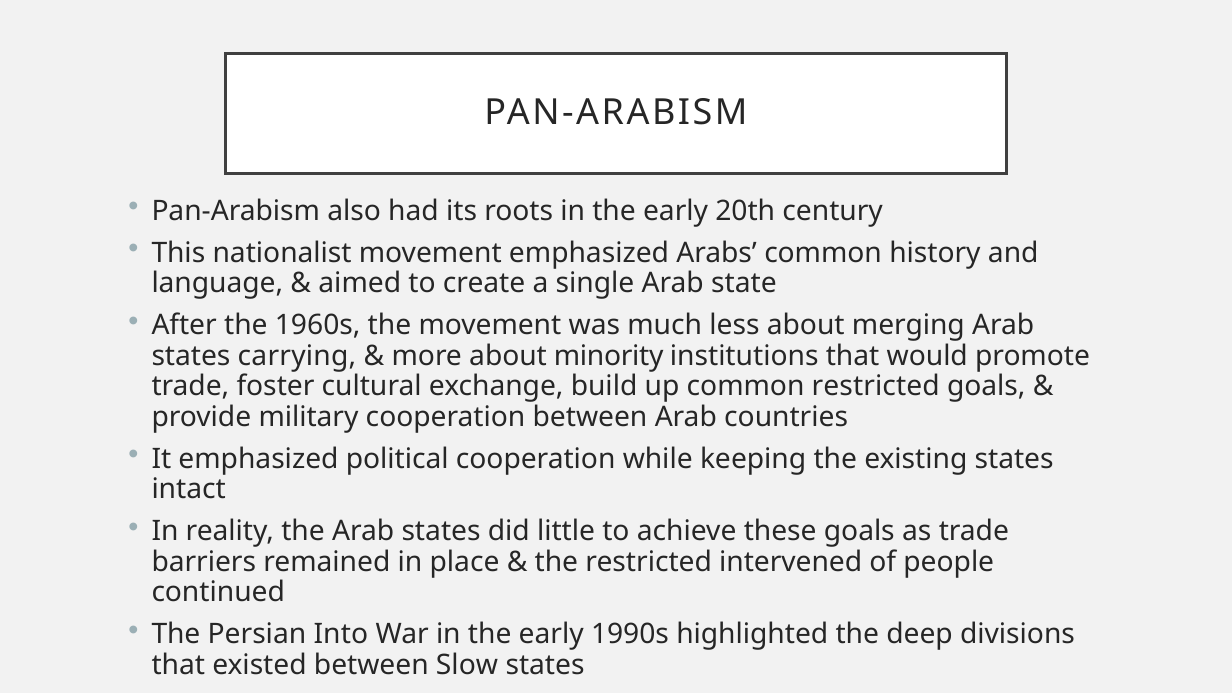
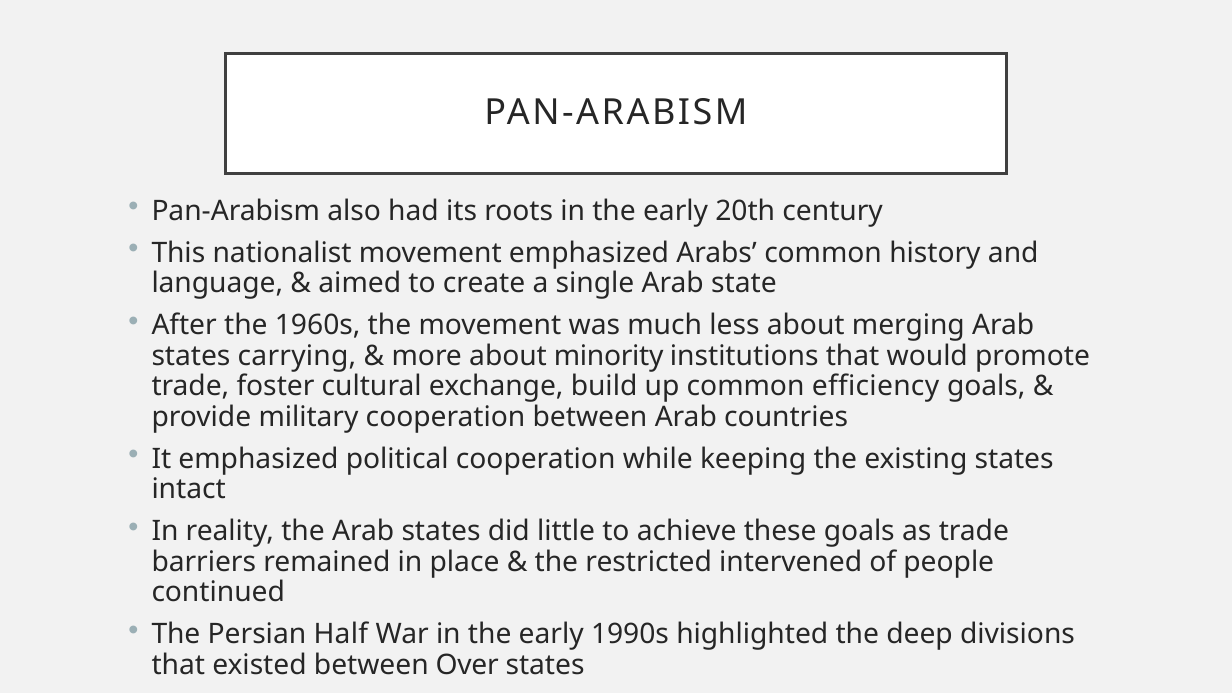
common restricted: restricted -> efficiency (876, 387)
Into: Into -> Half (341, 634)
Slow: Slow -> Over (467, 665)
